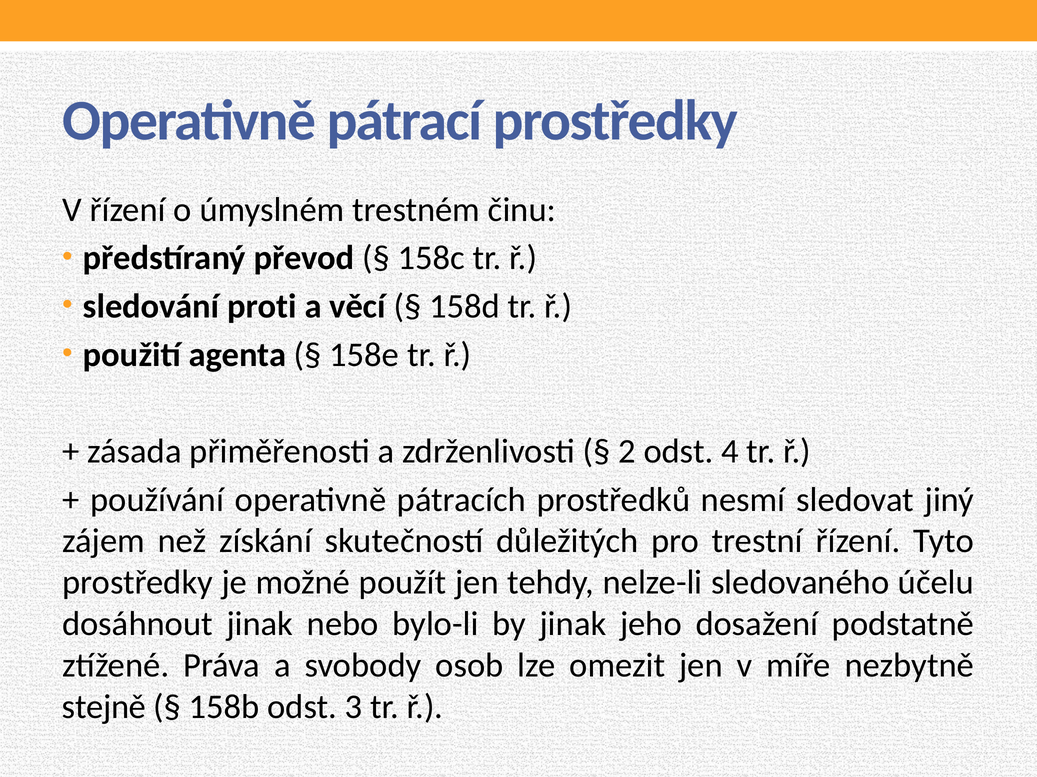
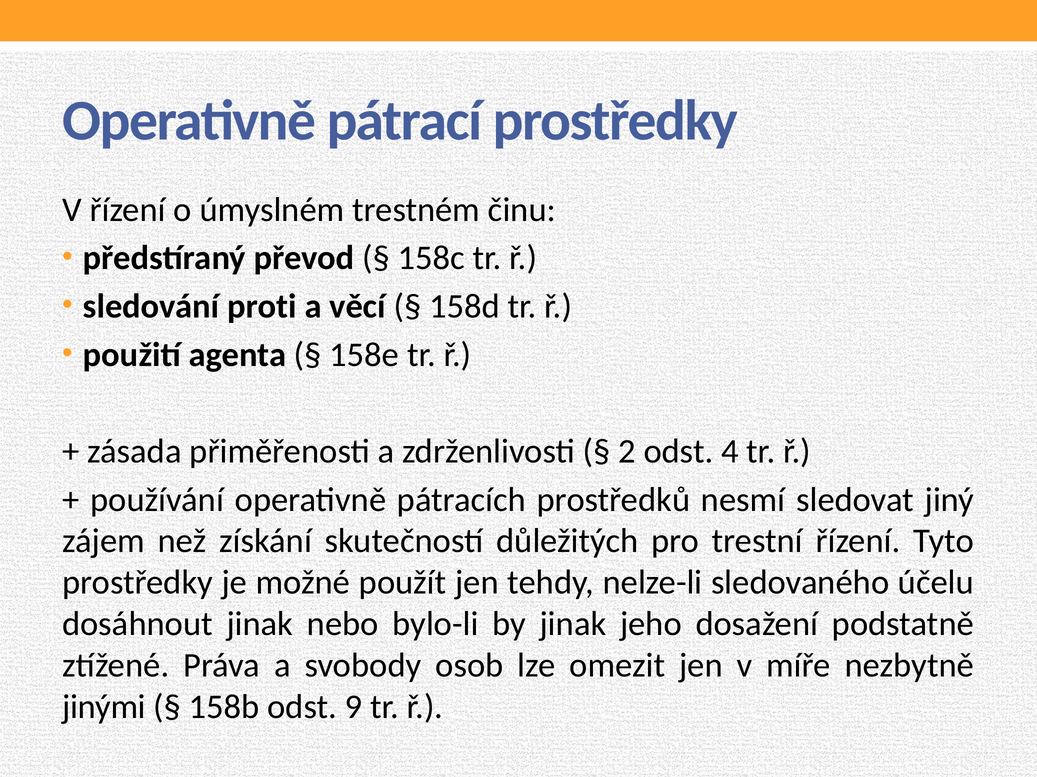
stejně: stejně -> jinými (104, 708)
3: 3 -> 9 (354, 708)
